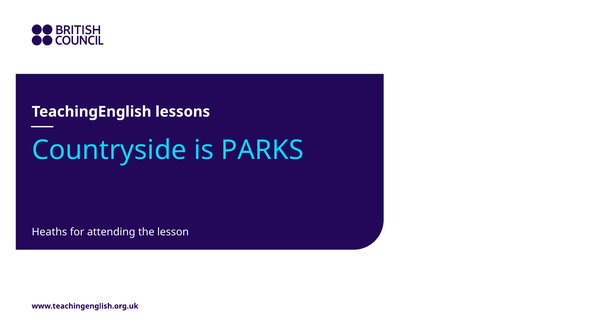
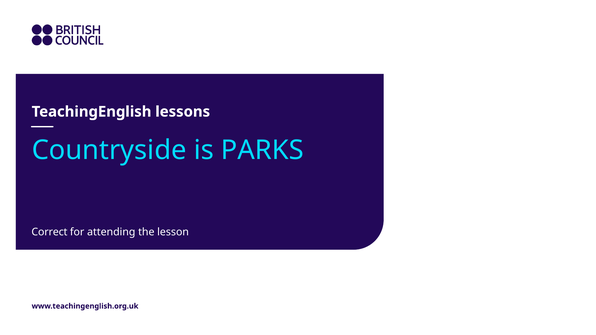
Heaths: Heaths -> Correct (49, 232)
